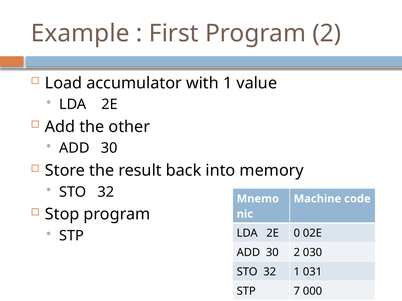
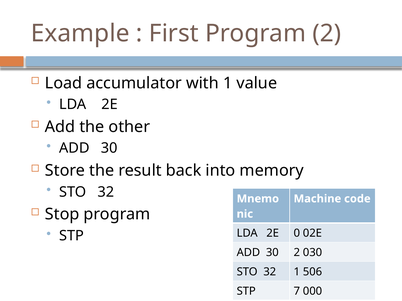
031: 031 -> 506 (312, 272)
